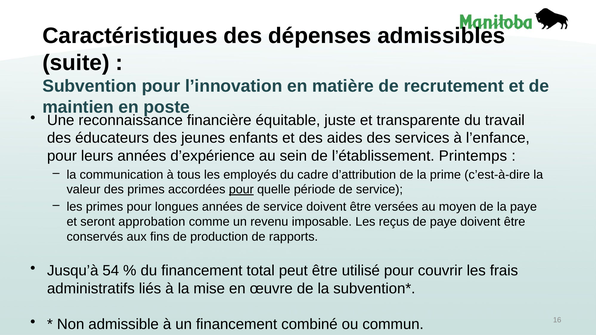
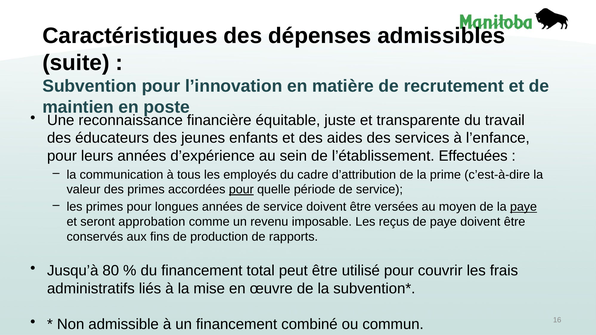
Printemps: Printemps -> Effectuées (473, 156)
paye underline: none -> present (523, 207)
54: 54 -> 80 (111, 271)
